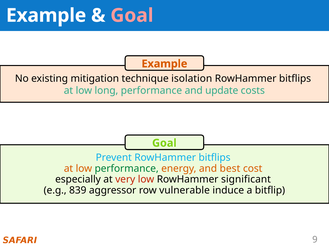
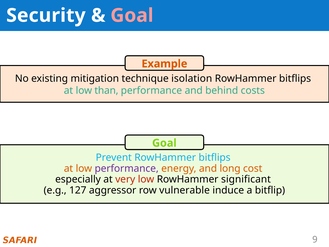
Example: Example -> Security (46, 15)
long: long -> than (106, 90)
update: update -> behind (222, 90)
performance colour: green -> purple (127, 168)
best: best -> long (230, 168)
839: 839 -> 127 (78, 190)
